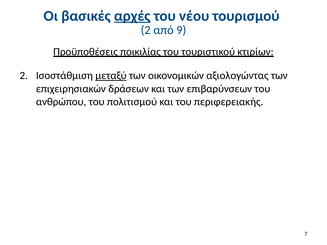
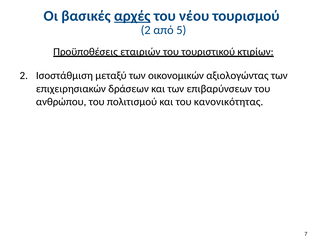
9: 9 -> 5 (181, 30)
ποικιλίας: ποικιλίας -> εταιριών (140, 52)
μεταξύ underline: present -> none (111, 76)
περιφερειακής: περιφερειακής -> κανονικότητας (229, 102)
